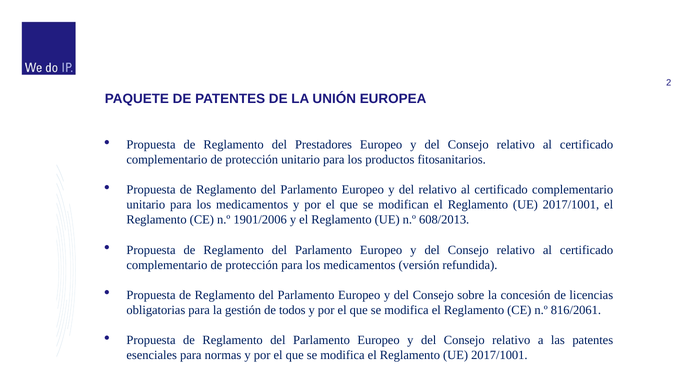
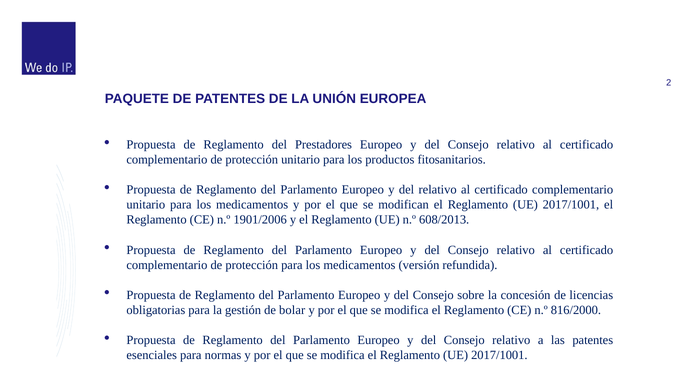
todos: todos -> bolar (292, 310)
816/2061: 816/2061 -> 816/2000 (576, 310)
